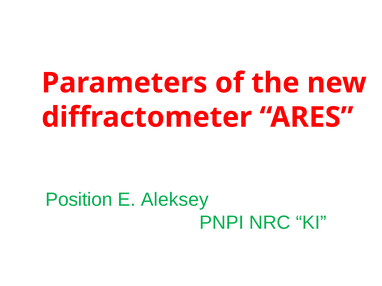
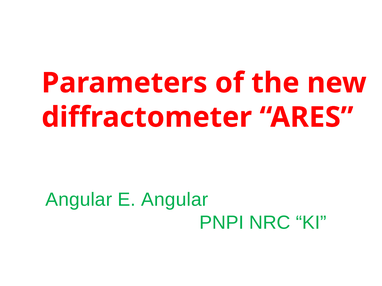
Position: Position -> Angular (79, 200)
E Aleksey: Aleksey -> Angular (175, 200)
